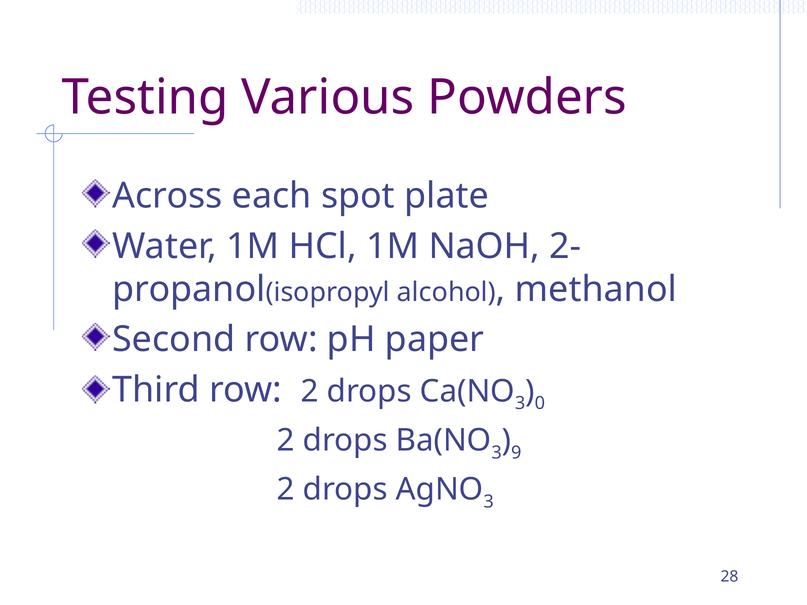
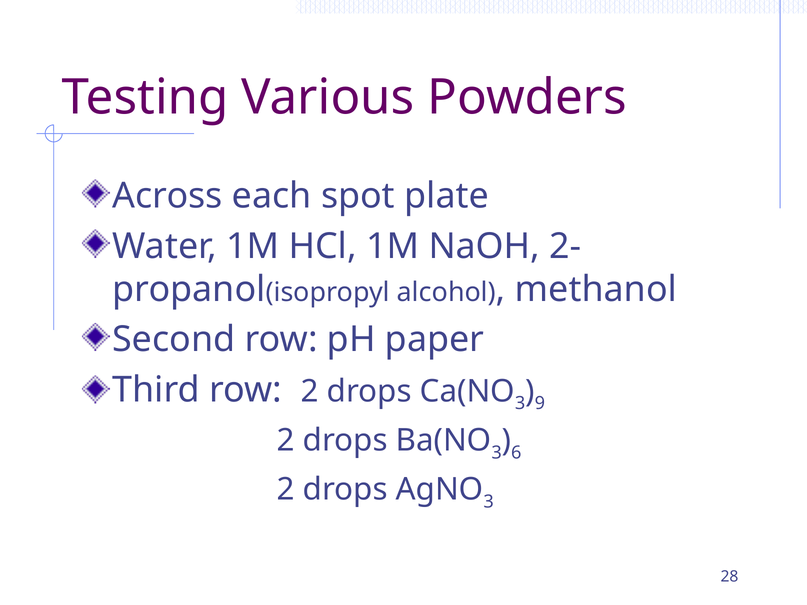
0: 0 -> 9 (540, 404)
9: 9 -> 6 (516, 453)
